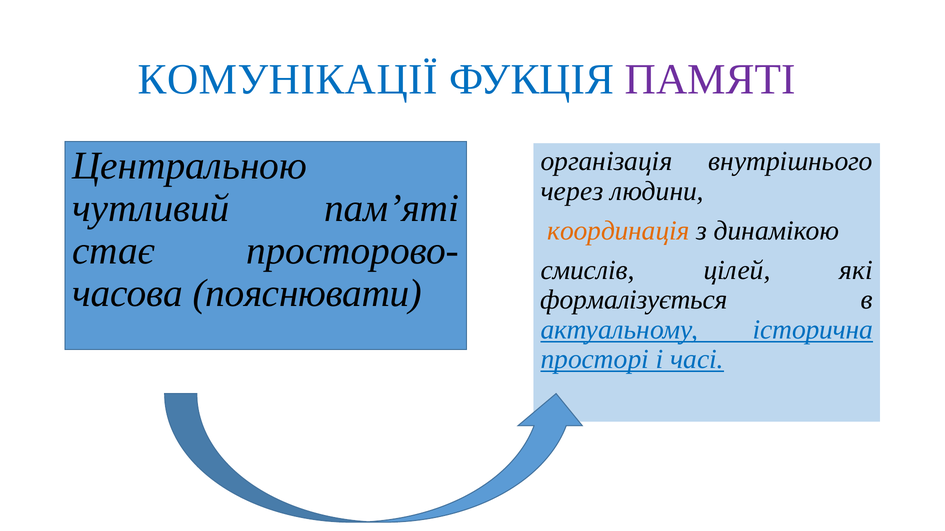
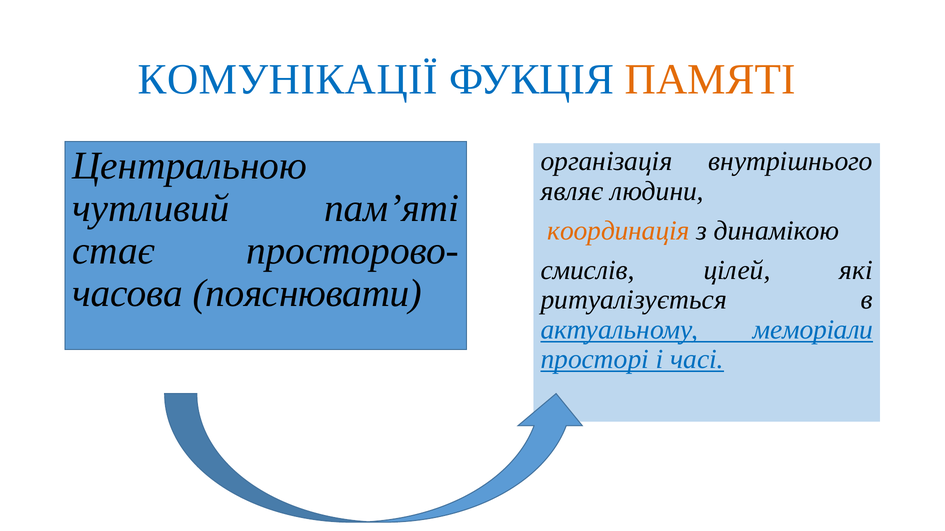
ПАМЯТІ colour: purple -> orange (710, 79)
через: через -> являє (572, 191)
формалізується: формалізується -> ритуалізується (634, 300)
історична: історична -> меморіали (813, 330)
